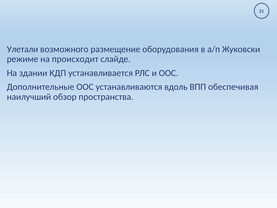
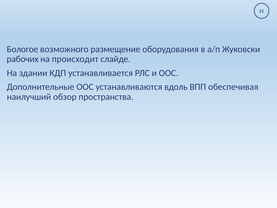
Улетали: Улетали -> Бологое (22, 49)
режиме: режиме -> рабочих (23, 59)
